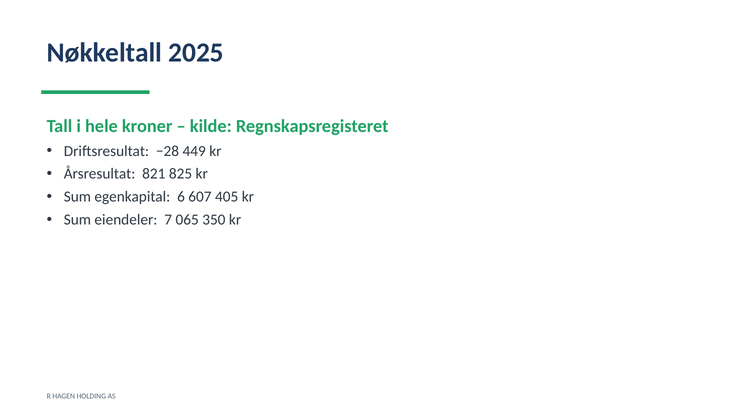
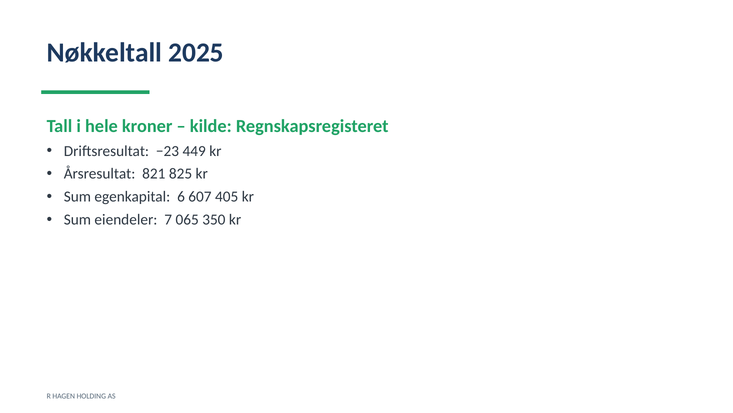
−28: −28 -> −23 (168, 151)
